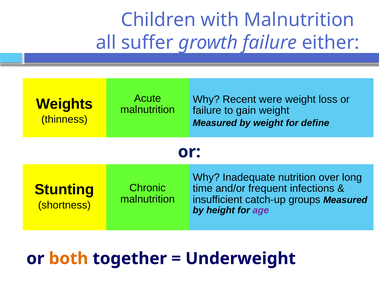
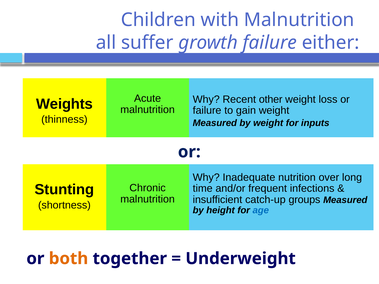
were: were -> other (271, 99)
define: define -> inputs (315, 123)
age colour: purple -> blue (261, 210)
